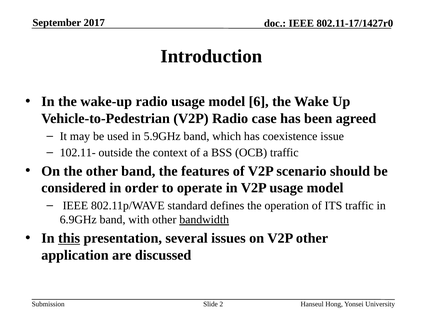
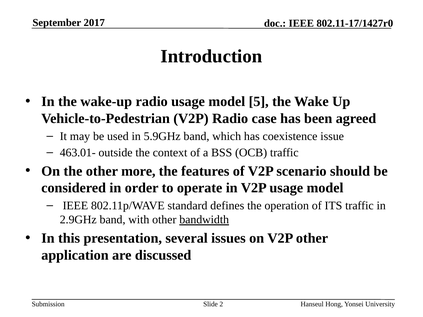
6: 6 -> 5 (259, 102)
102.11-: 102.11- -> 463.01- (78, 153)
other band: band -> more (138, 171)
6.9GHz: 6.9GHz -> 2.9GHz (78, 220)
this underline: present -> none (69, 238)
